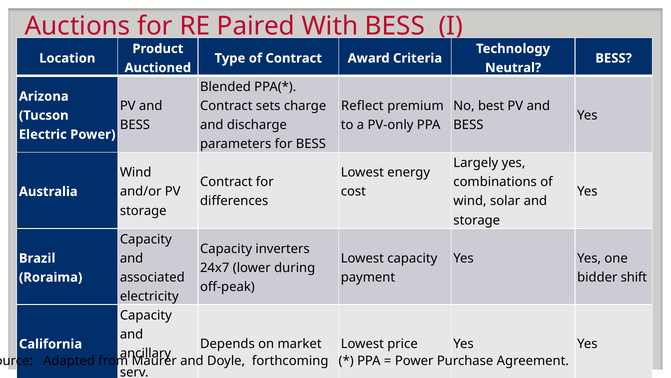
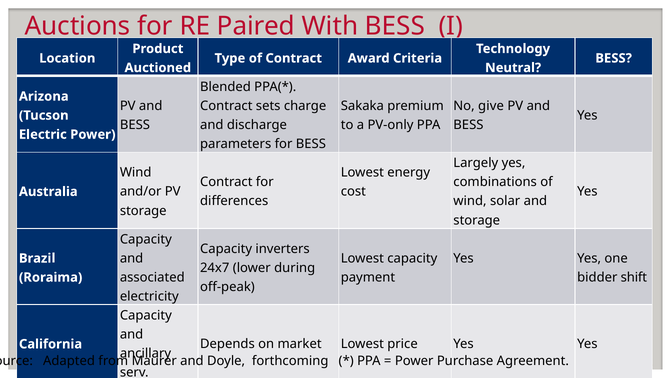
Reflect: Reflect -> Sakaka (362, 106)
best: best -> give (491, 106)
